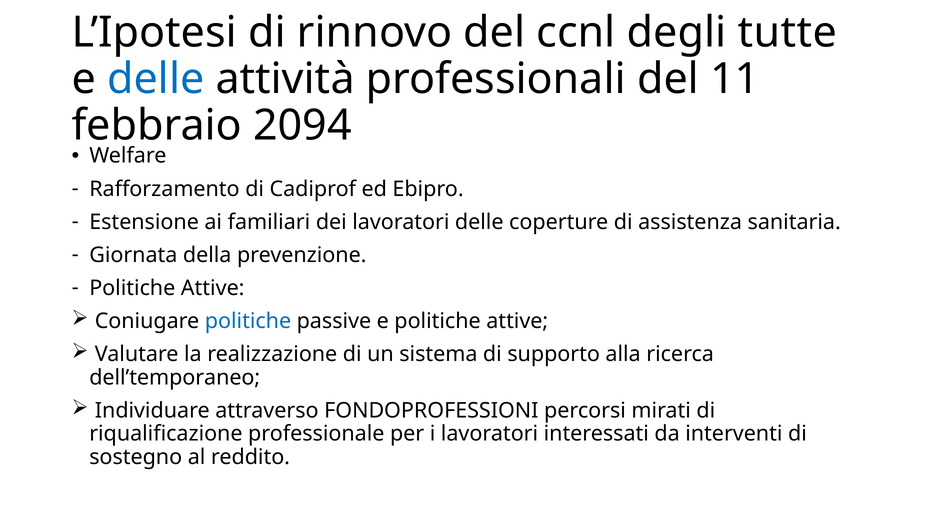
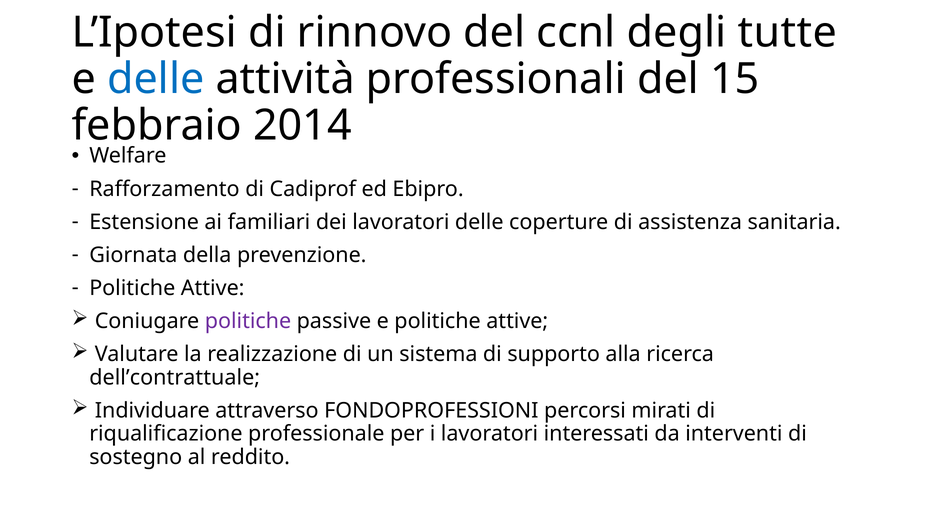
11: 11 -> 15 (735, 79)
2094: 2094 -> 2014 (302, 125)
politiche colour: blue -> purple (248, 321)
dell’temporaneo: dell’temporaneo -> dell’contrattuale (175, 377)
